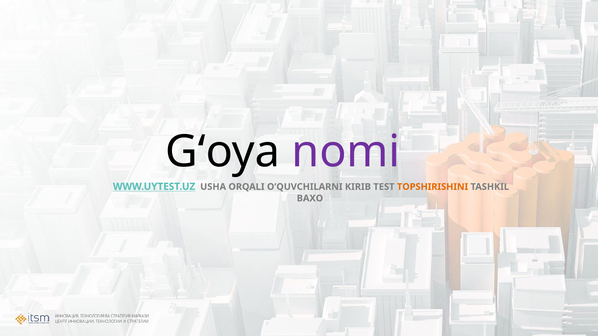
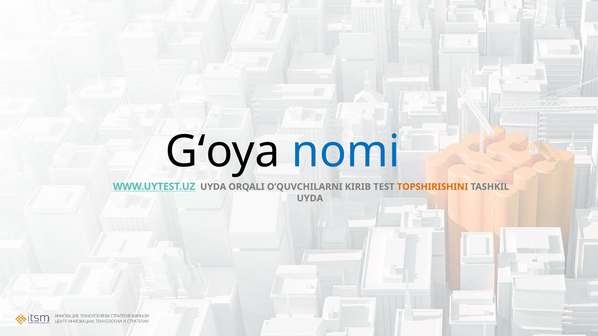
nomi colour: purple -> blue (346, 152)
WWW.UYTEST.UZ USHA: USHA -> UYDA (213, 187)
BAXO: BAXO -> UYDA (310, 199)
